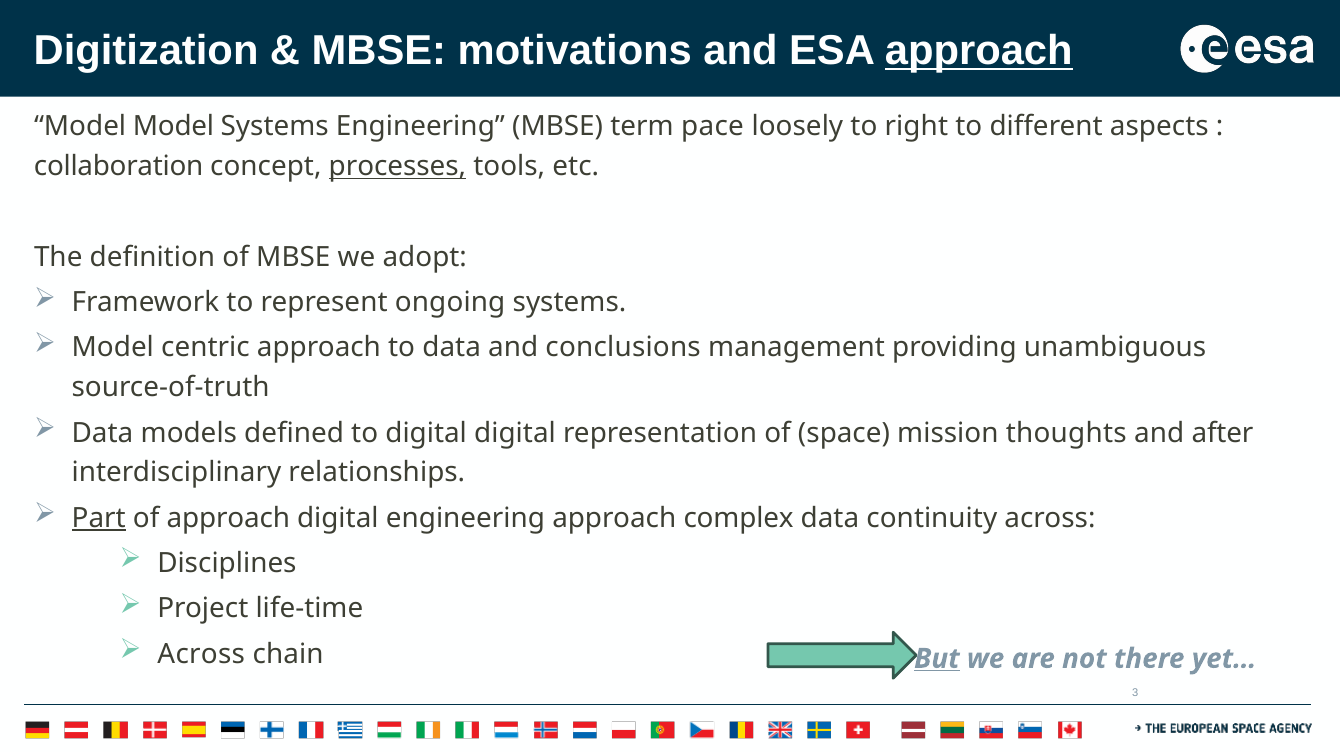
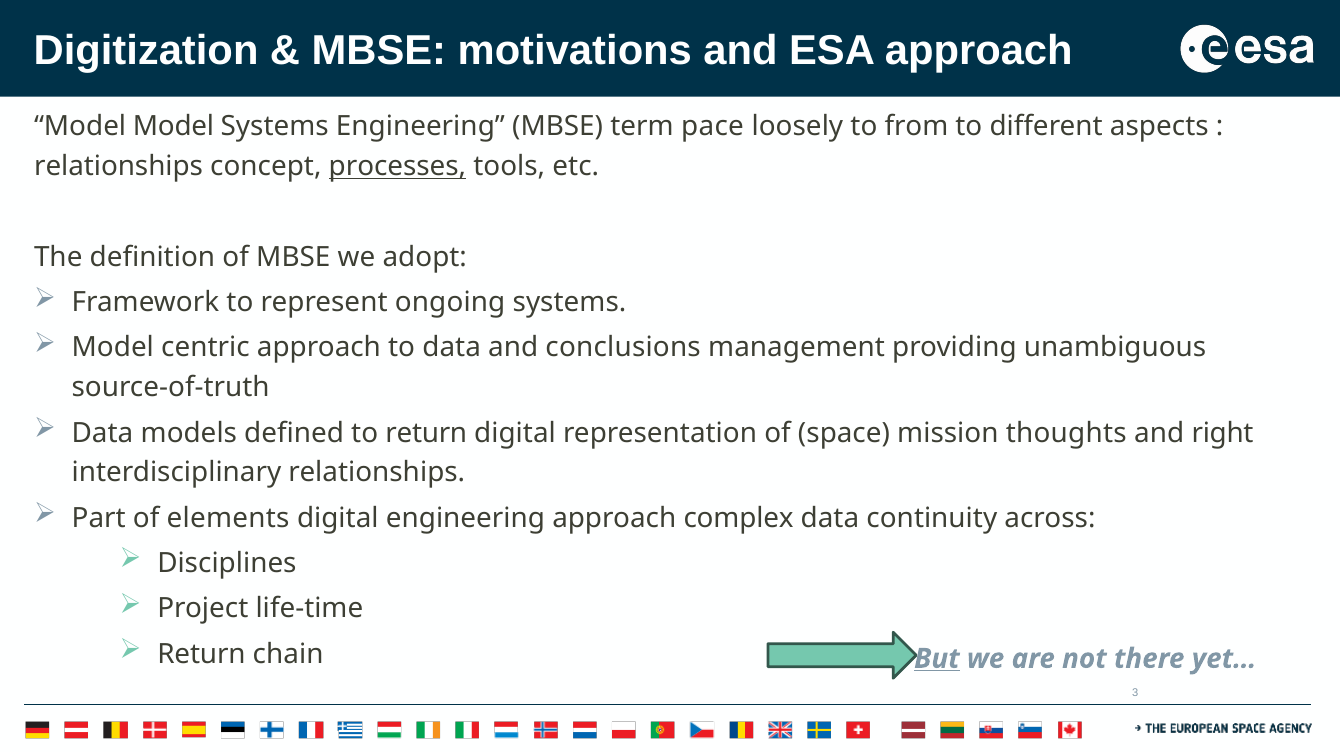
approach underline: present -> none (979, 51)
right: right -> from (916, 127)
collaboration: collaboration -> relationships (119, 166)
to digital: digital -> return (426, 433)
after: after -> right (1223, 433)
Part underline: present -> none (99, 518)
of approach: approach -> elements (228, 518)
Across: Across -> Return (201, 654)
